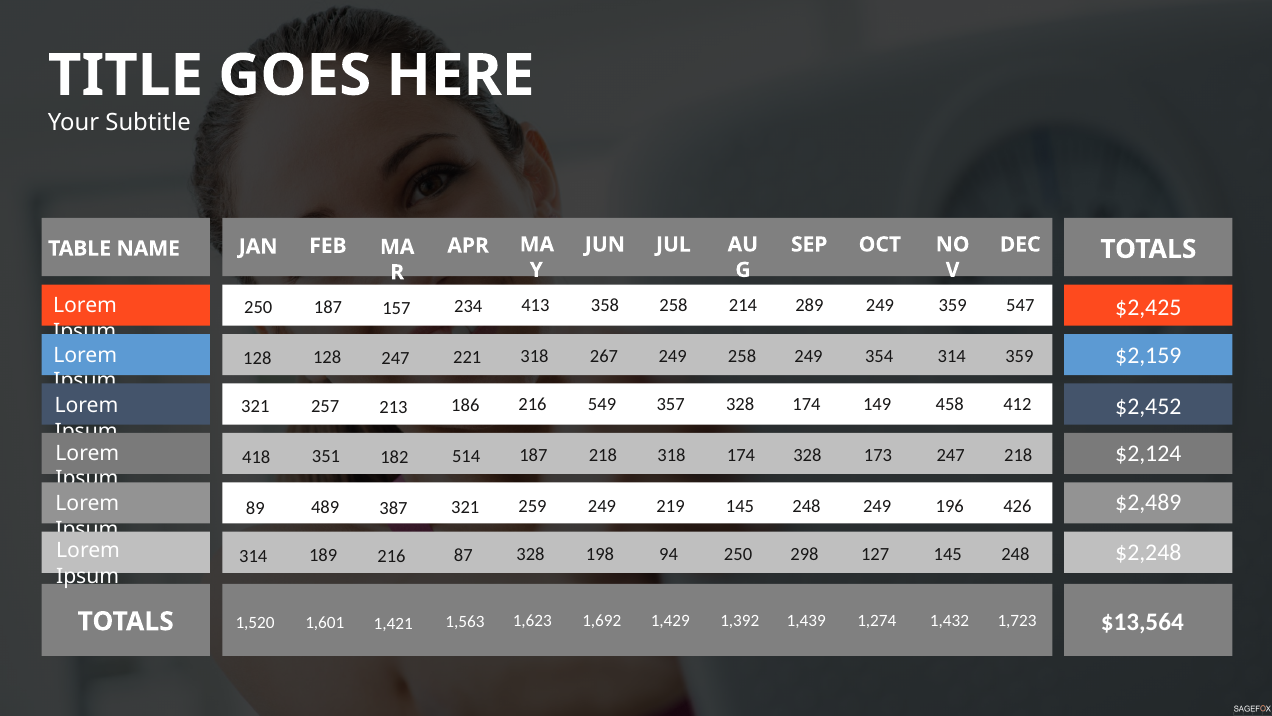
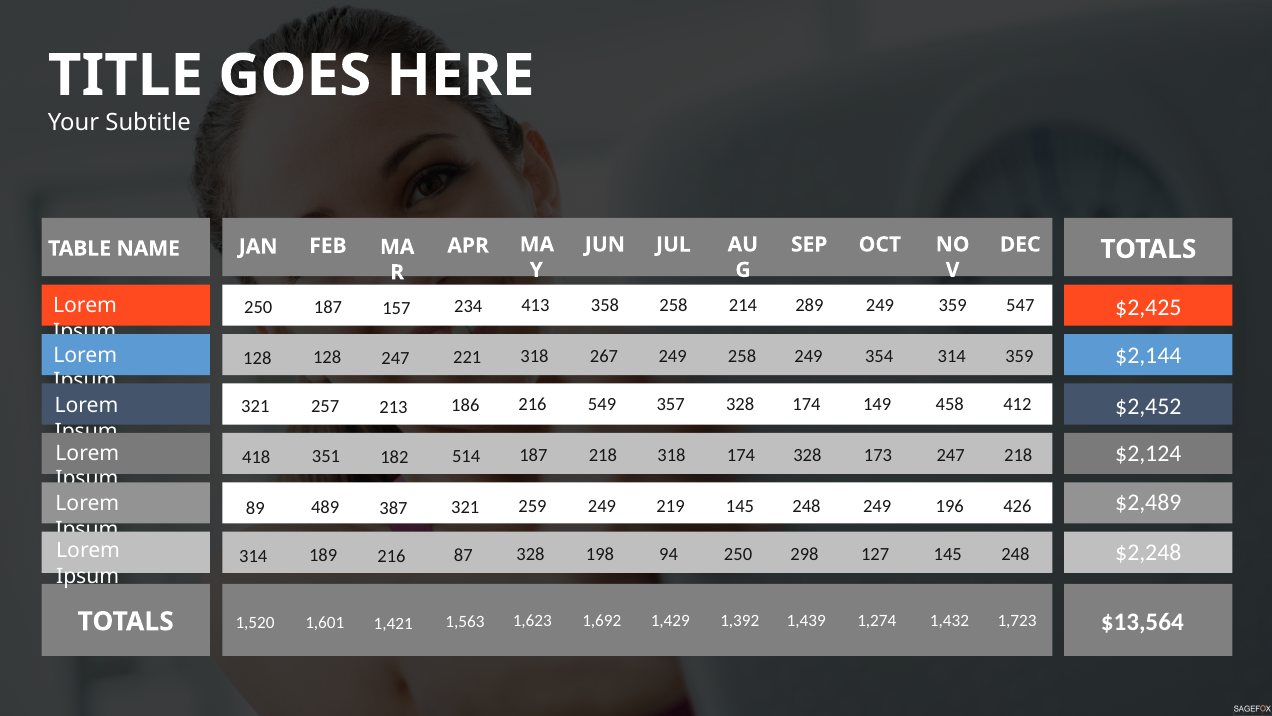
$2,159: $2,159 -> $2,144 (1148, 356)
